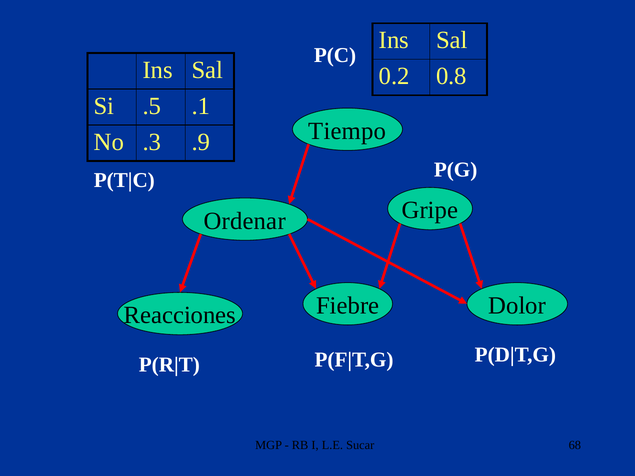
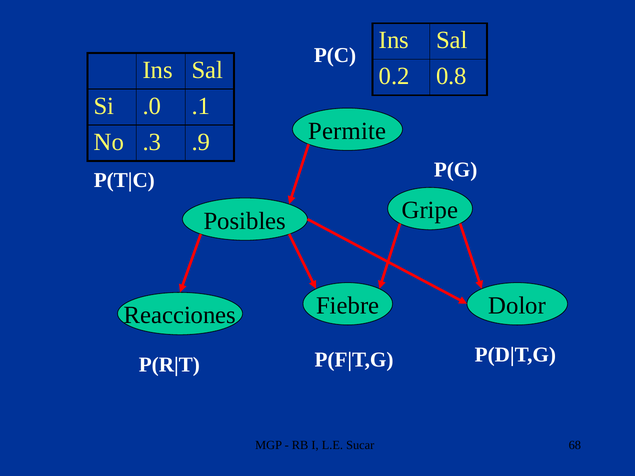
.5: .5 -> .0 (152, 106)
Tiempo: Tiempo -> Permite (347, 131)
Ordenar: Ordenar -> Posibles (245, 221)
